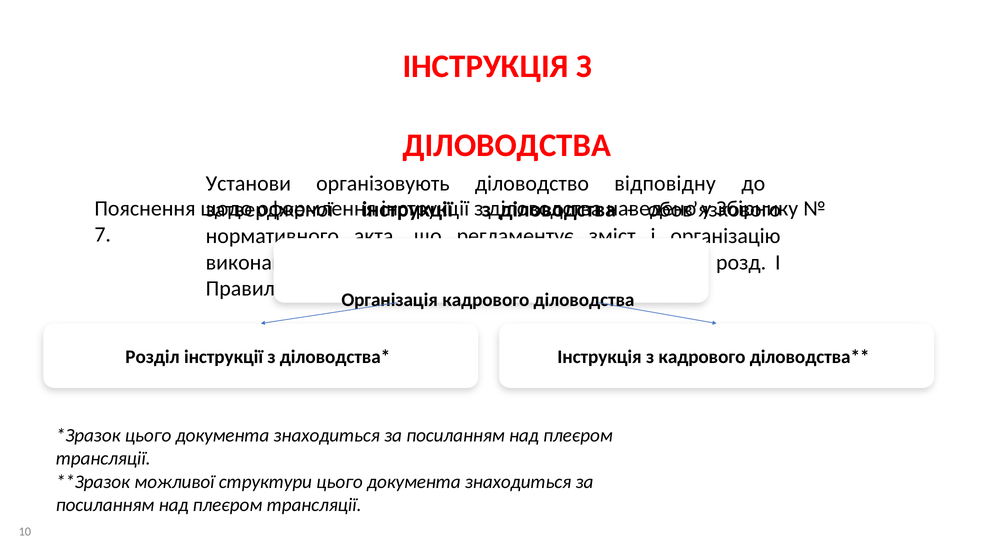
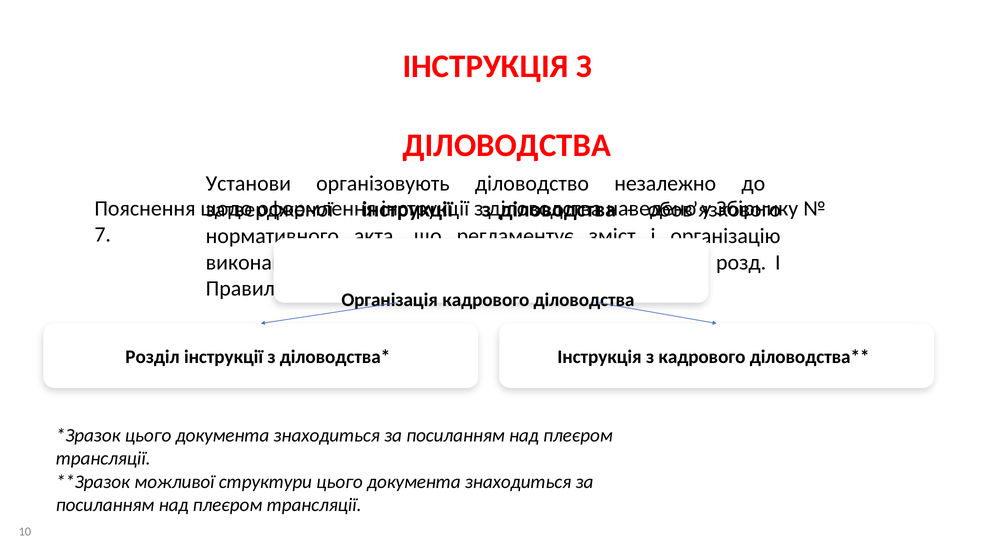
відповідну: відповідну -> незалежно (665, 183)
